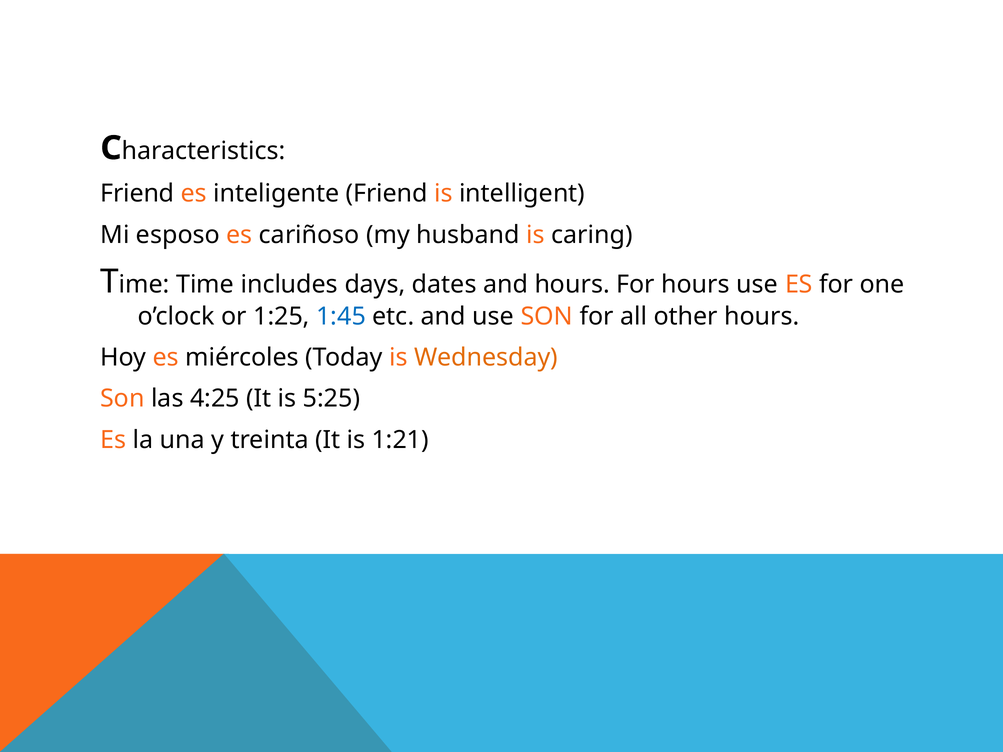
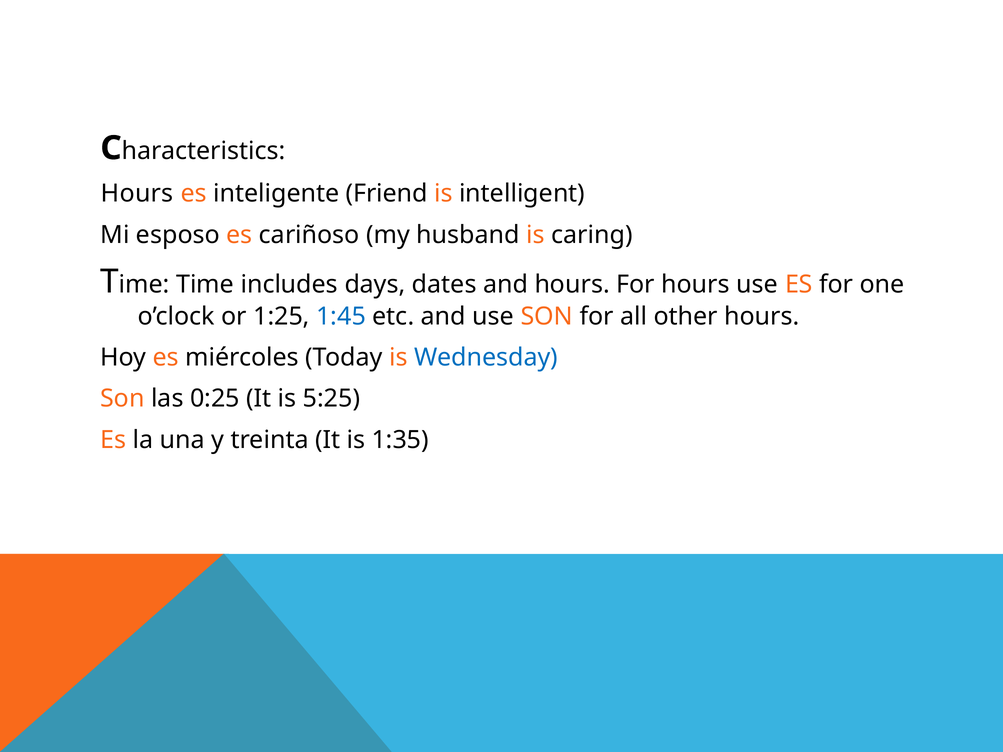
Friend: Friend -> Hours (137, 194)
Wednesday colour: orange -> blue (486, 358)
4:25: 4:25 -> 0:25 (215, 399)
1:21: 1:21 -> 1:35 (400, 440)
